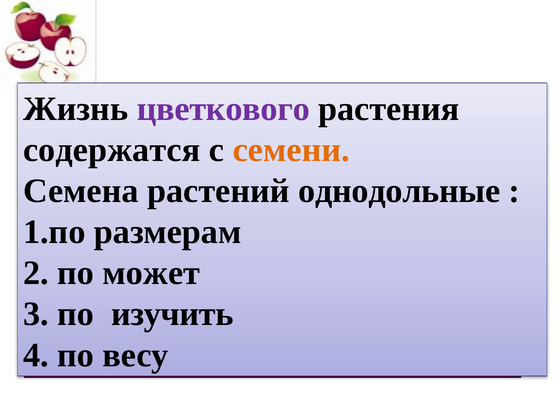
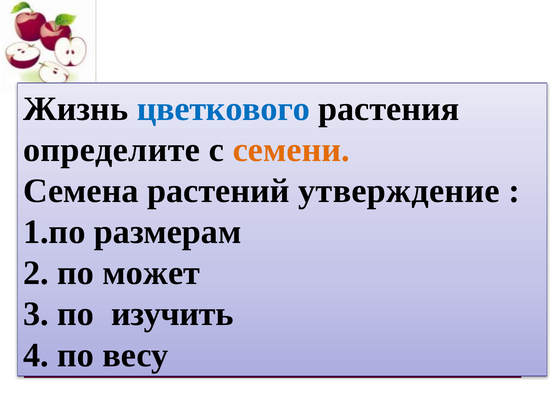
цветкового colour: purple -> blue (223, 109)
содержатся: содержатся -> определите (112, 150)
однодольные: однодольные -> утверждение (399, 191)
